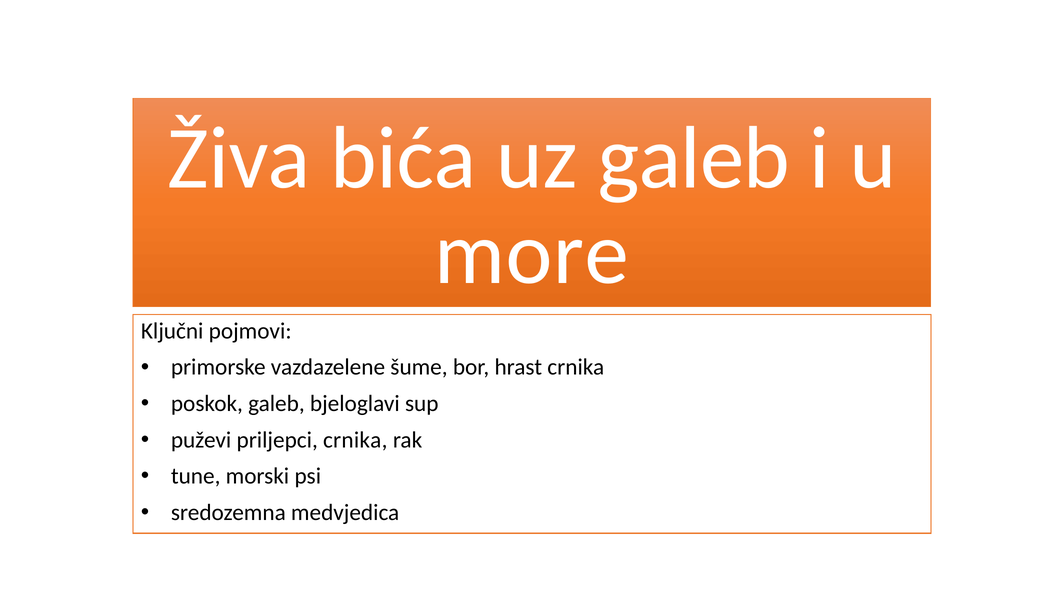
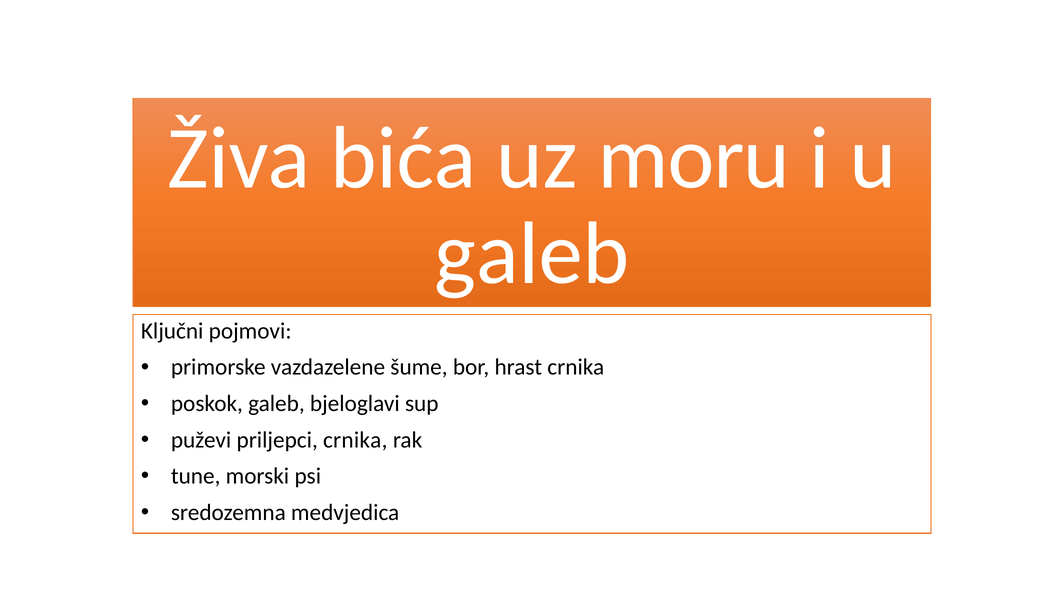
uz galeb: galeb -> moru (694, 158)
more: more -> galeb (532, 254)
